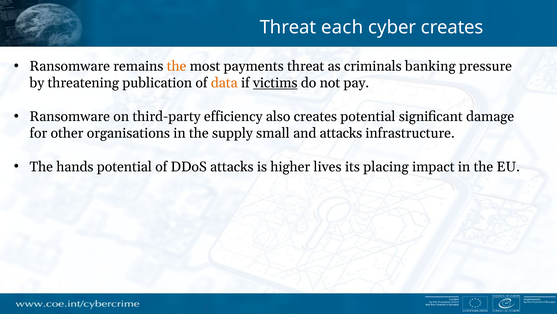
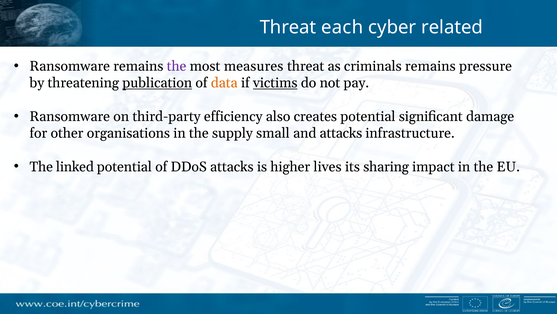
cyber creates: creates -> related (452, 27)
the colour: orange -> purple (177, 66)
payments: payments -> measures (254, 66)
criminals banking: banking -> remains (430, 66)
publication underline: none -> present (157, 83)
hands: hands -> linked (75, 166)
placing: placing -> sharing (386, 166)
